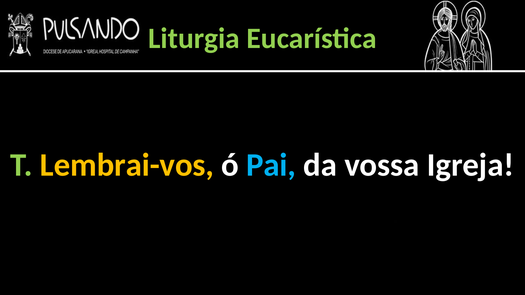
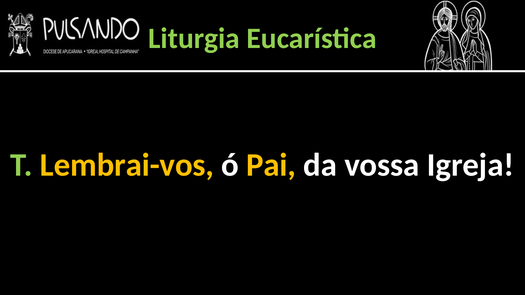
Pai colour: light blue -> yellow (271, 165)
